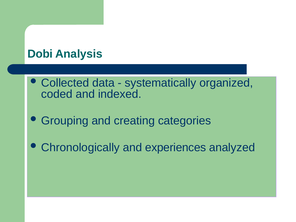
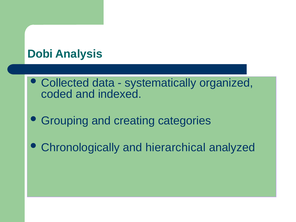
experiences: experiences -> hierarchical (176, 147)
